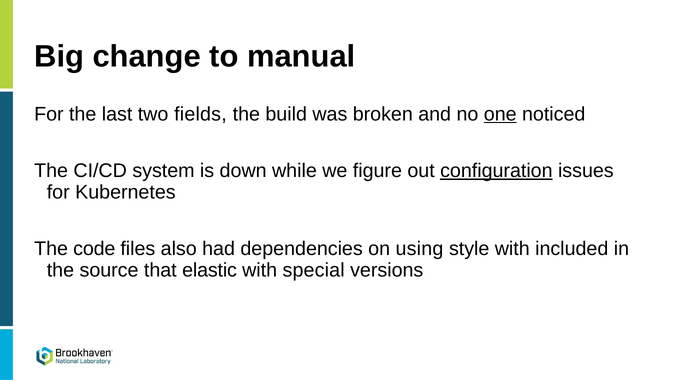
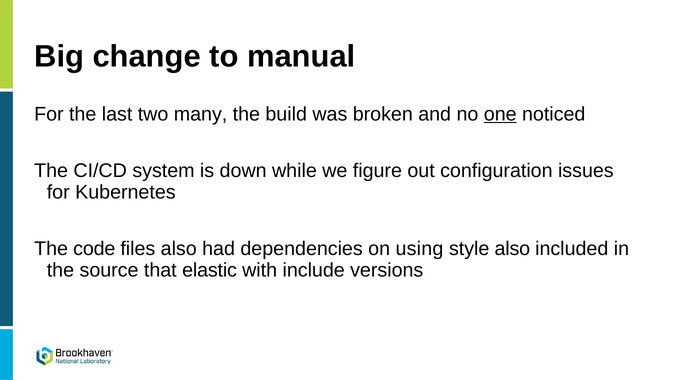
fields: fields -> many (201, 114)
configuration underline: present -> none (496, 171)
style with: with -> also (512, 249)
special: special -> include (314, 270)
